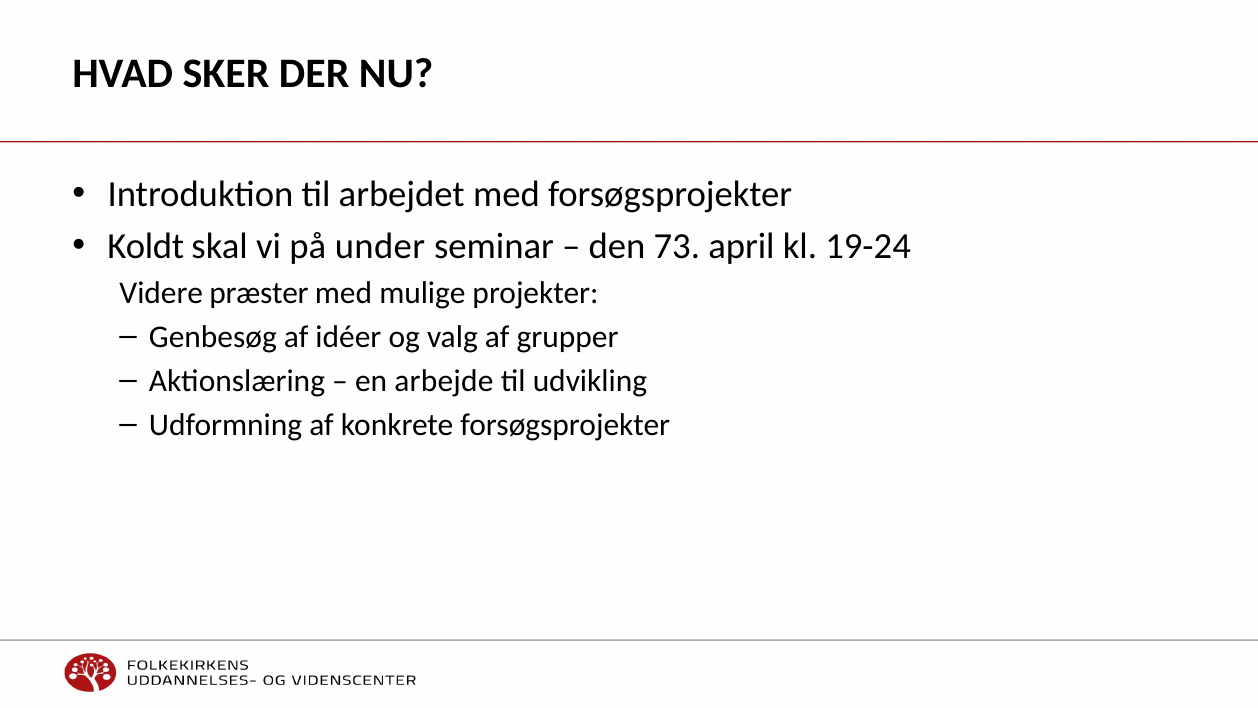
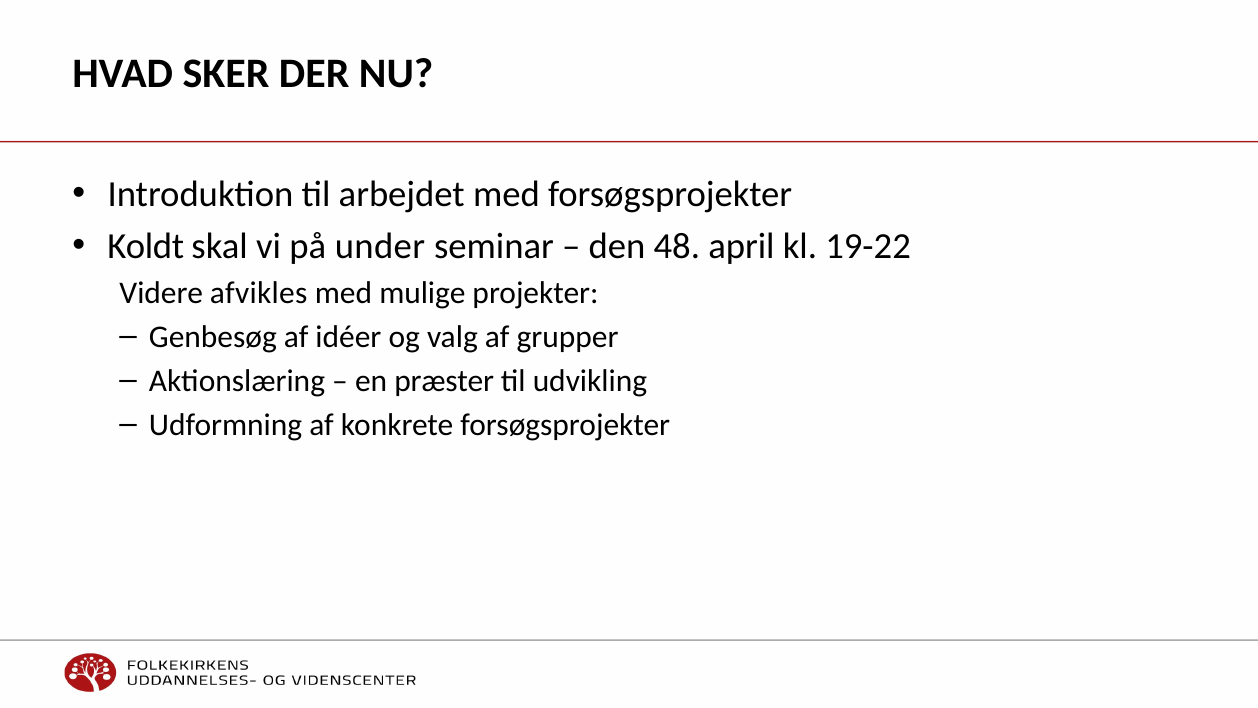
73: 73 -> 48 (677, 246)
19-24: 19-24 -> 19-22 (868, 246)
præster: præster -> afvikles (259, 293)
arbejde: arbejde -> præster (444, 381)
